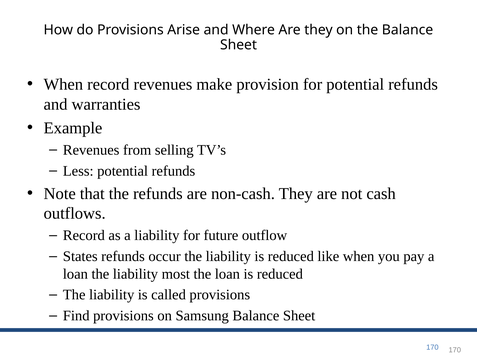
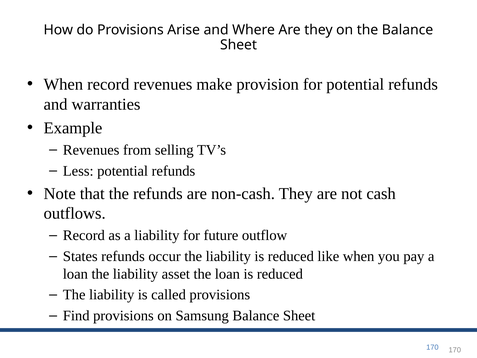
most: most -> asset (176, 274)
